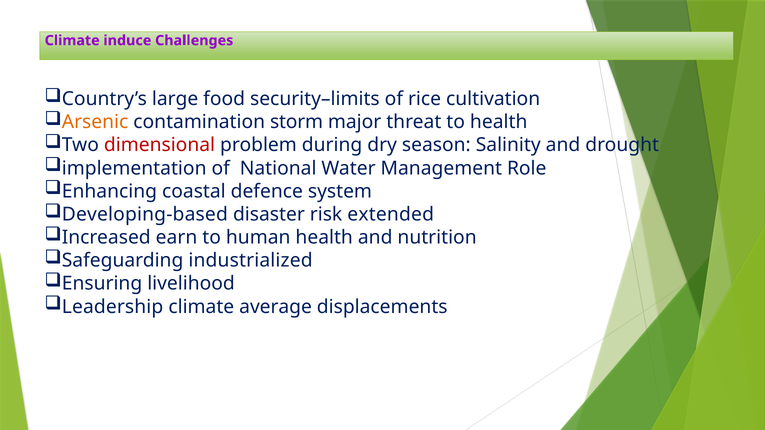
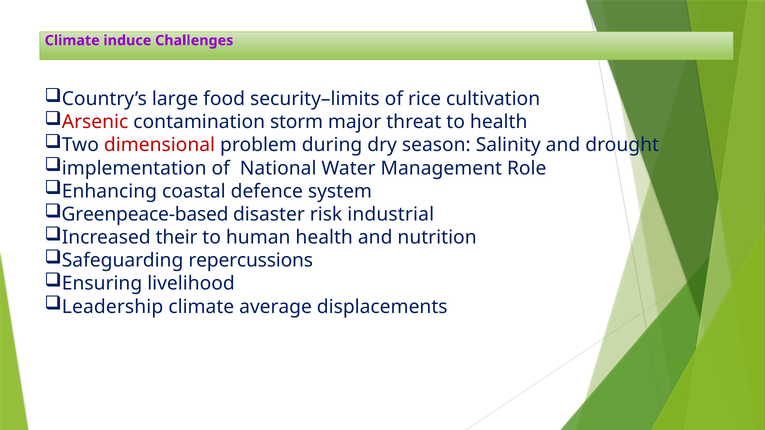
Arsenic colour: orange -> red (95, 122)
Developing-based: Developing-based -> Greenpeace-based (145, 215)
extended: extended -> industrial (391, 215)
earn: earn -> their (177, 238)
industrialized: industrialized -> repercussions (251, 261)
